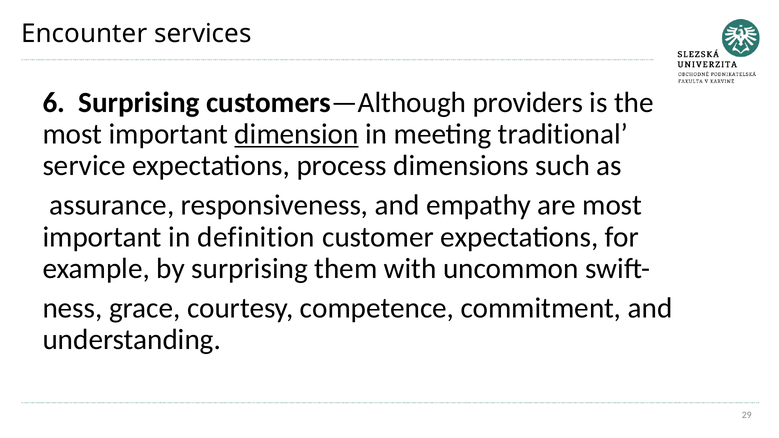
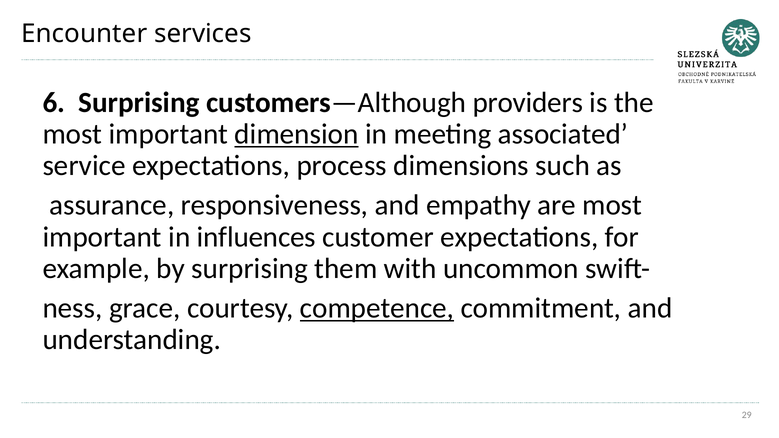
traditional: traditional -> associated (563, 134)
definition: definition -> influences (256, 237)
competence underline: none -> present (377, 308)
